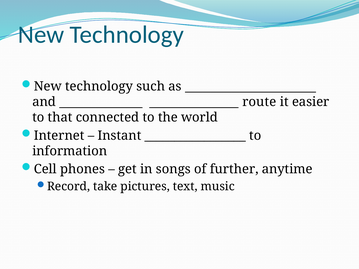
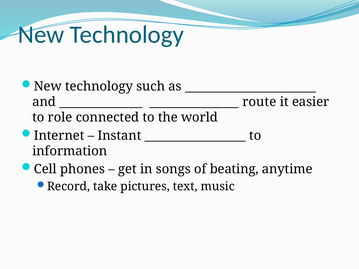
that: that -> role (60, 118)
further: further -> beating (234, 169)
